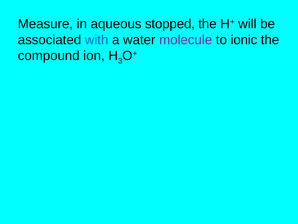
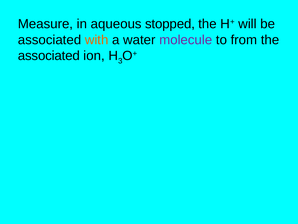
with colour: blue -> orange (97, 40)
ionic: ionic -> from (244, 40)
compound: compound -> associated (49, 56)
